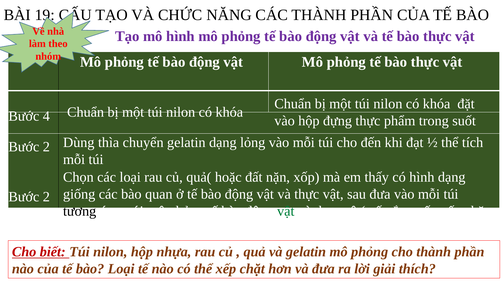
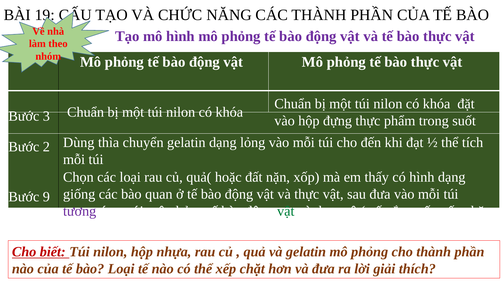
4: 4 -> 3 (46, 116)
2: 2 -> 9 (46, 197)
tương colour: black -> purple (80, 211)
